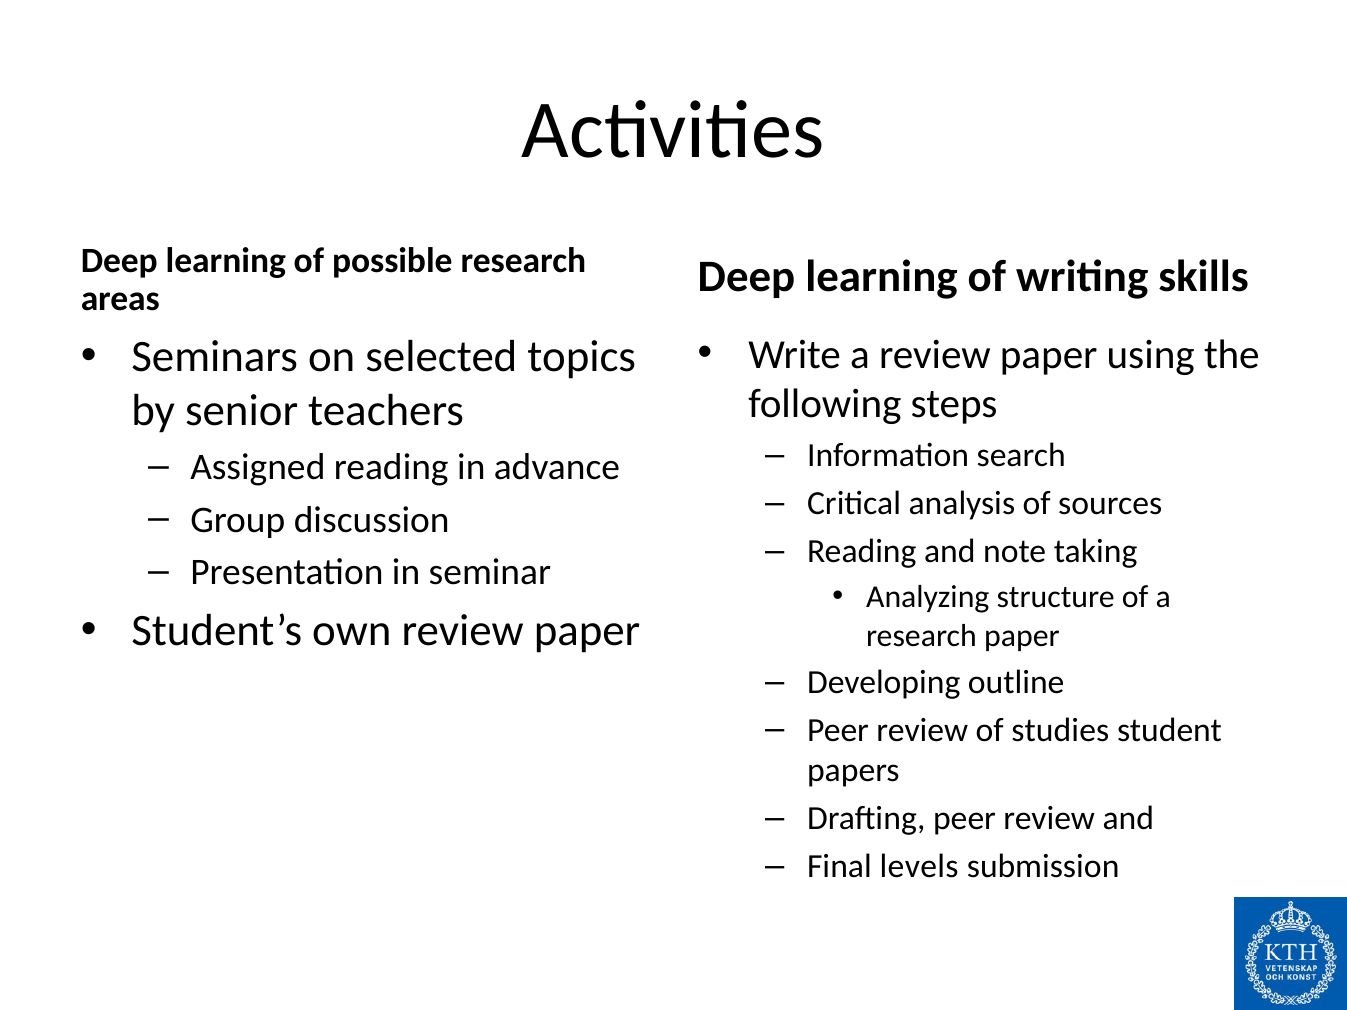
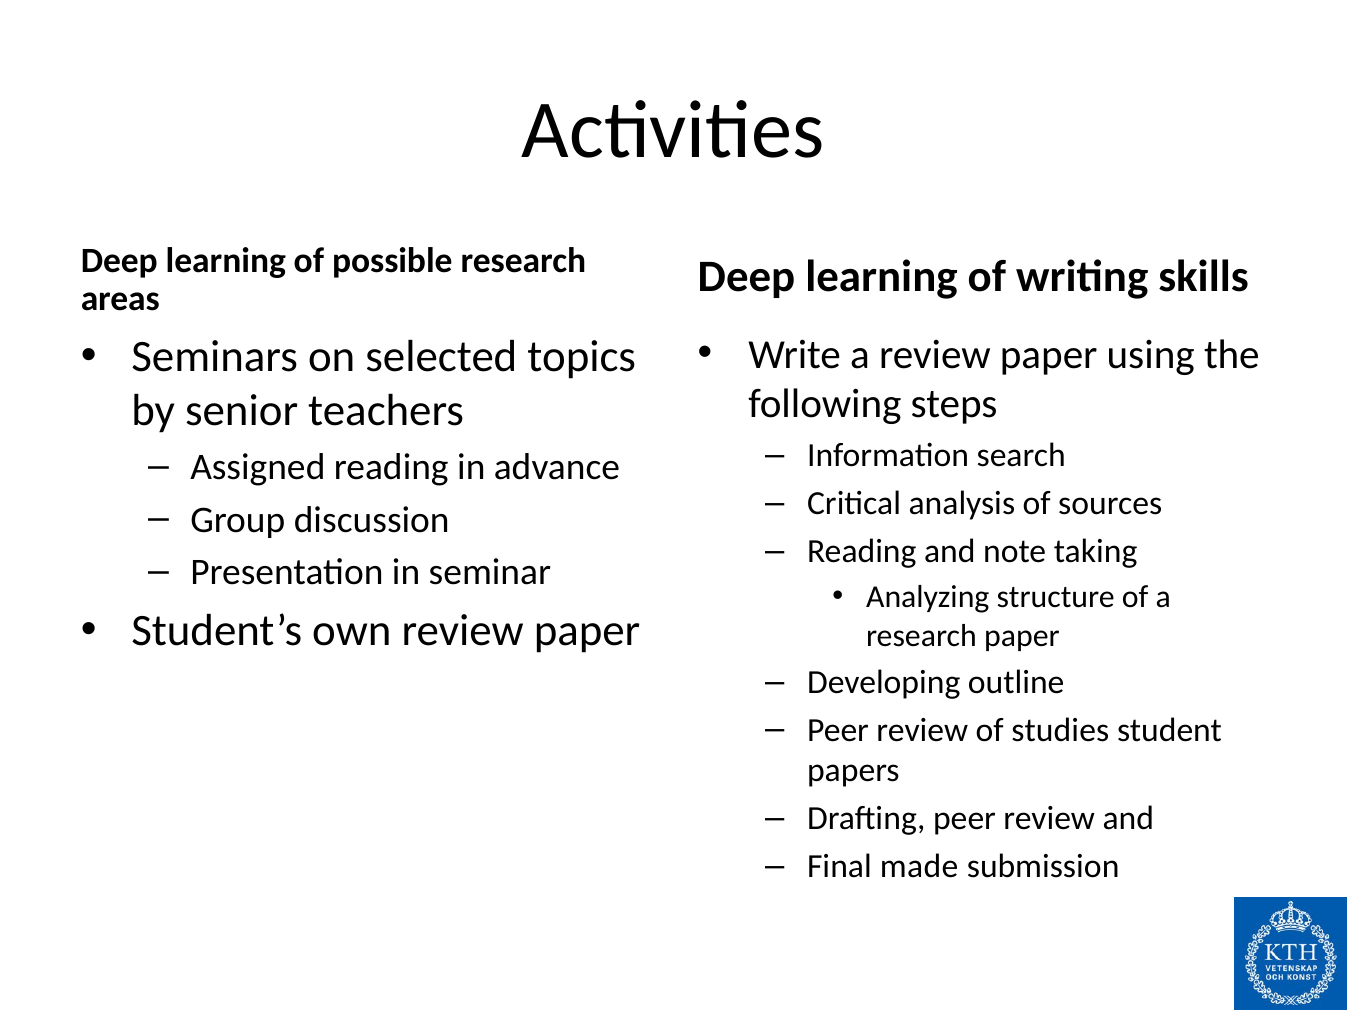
levels: levels -> made (919, 867)
